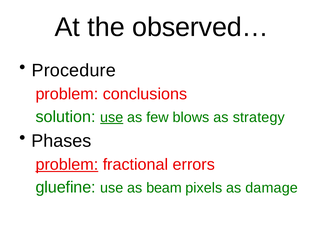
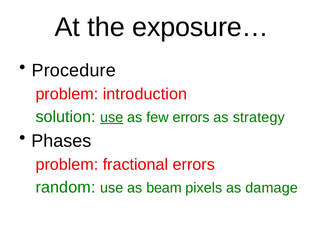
observed…: observed… -> exposure… (200, 27)
conclusions: conclusions -> introduction (145, 94)
few blows: blows -> errors (191, 117)
problem underline: present -> none (67, 164)
gluefine: gluefine -> random (66, 187)
